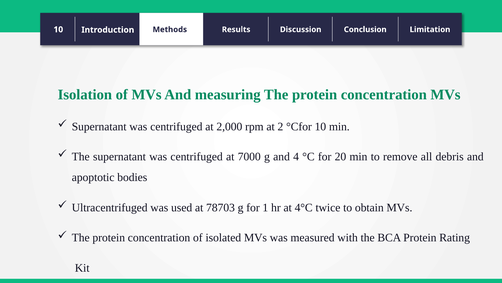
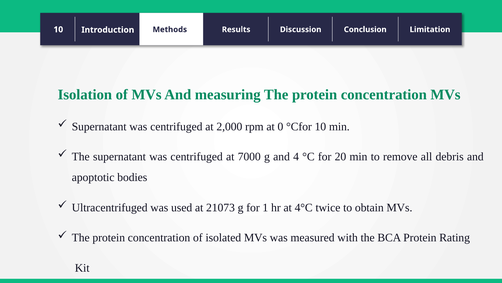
2: 2 -> 0 (280, 126)
78703: 78703 -> 21073 (221, 207)
